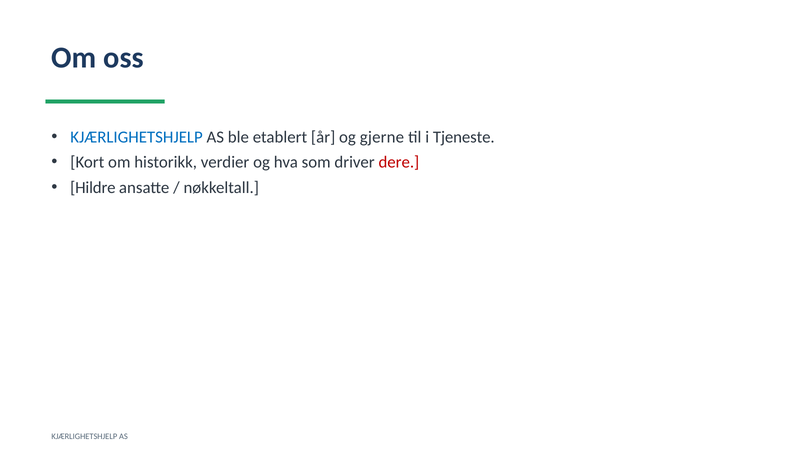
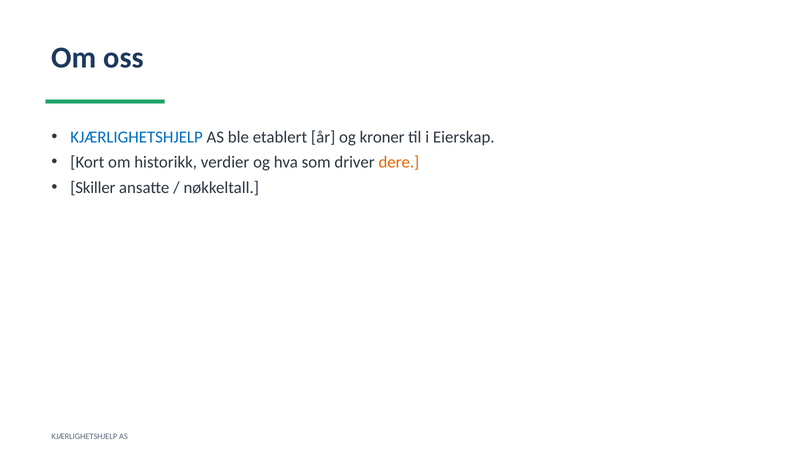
gjerne: gjerne -> kroner (382, 137)
Tjeneste: Tjeneste -> Eierskap (464, 137)
dere colour: red -> orange (399, 162)
Hildre: Hildre -> Skiller (93, 187)
